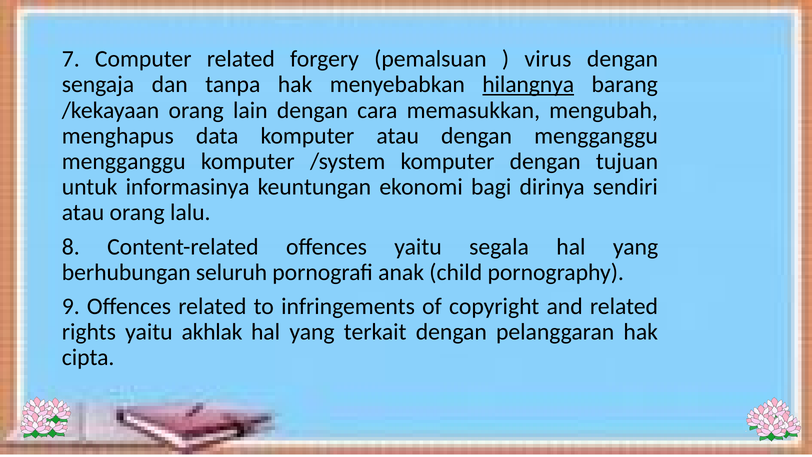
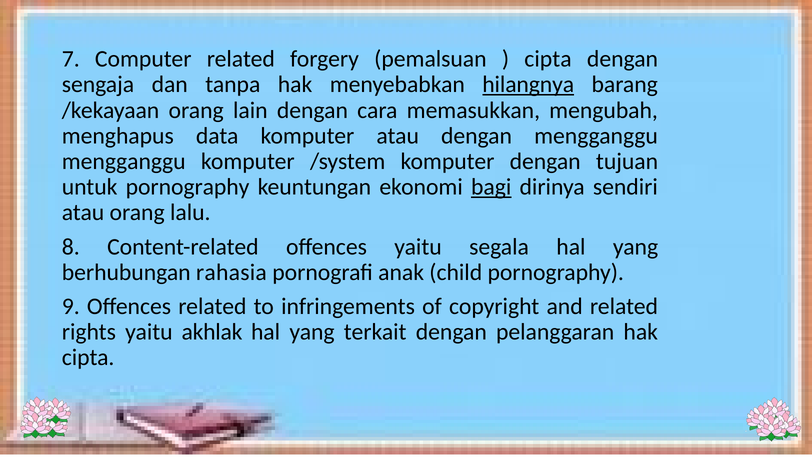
virus: virus -> cipta (548, 59)
untuk informasinya: informasinya -> pornography (188, 187)
bagi underline: none -> present (491, 187)
seluruh: seluruh -> rahasia (231, 272)
